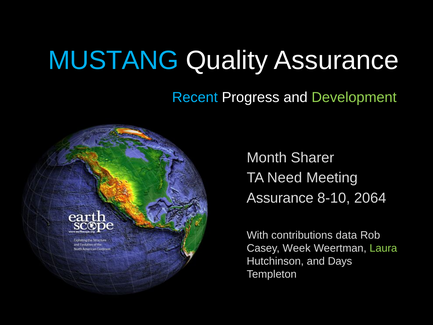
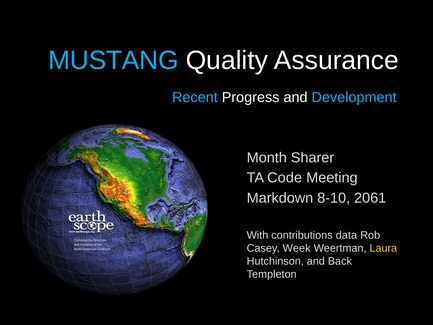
Development colour: light green -> light blue (354, 97)
Need: Need -> Code (285, 178)
Assurance: Assurance -> Markdown (280, 198)
2064: 2064 -> 2061 (370, 198)
Laura colour: light green -> yellow (383, 248)
Days: Days -> Back (340, 261)
